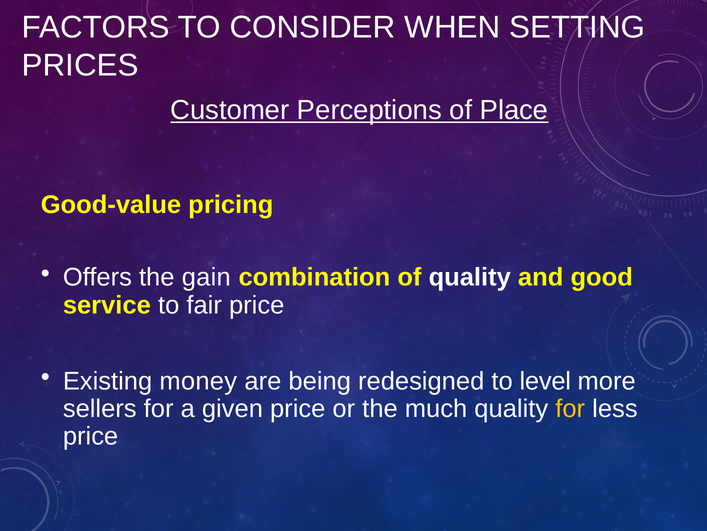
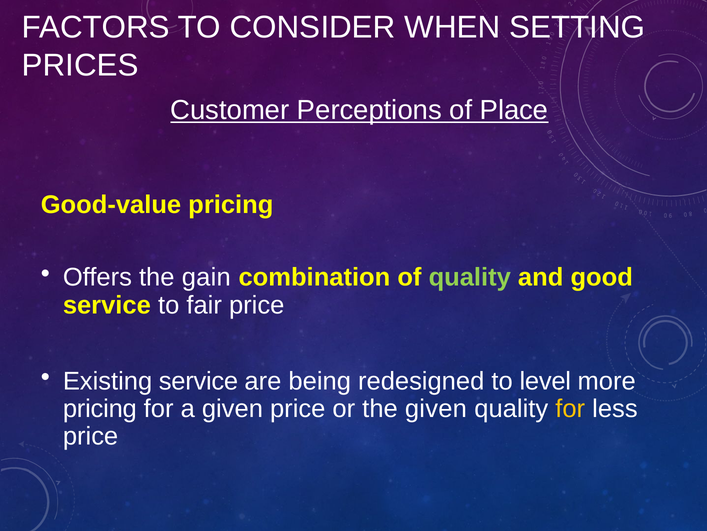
quality colour: white -> light green (470, 277)
Existing money: money -> service (199, 381)
sellers: sellers -> pricing (100, 408)
the much: much -> given (436, 408)
